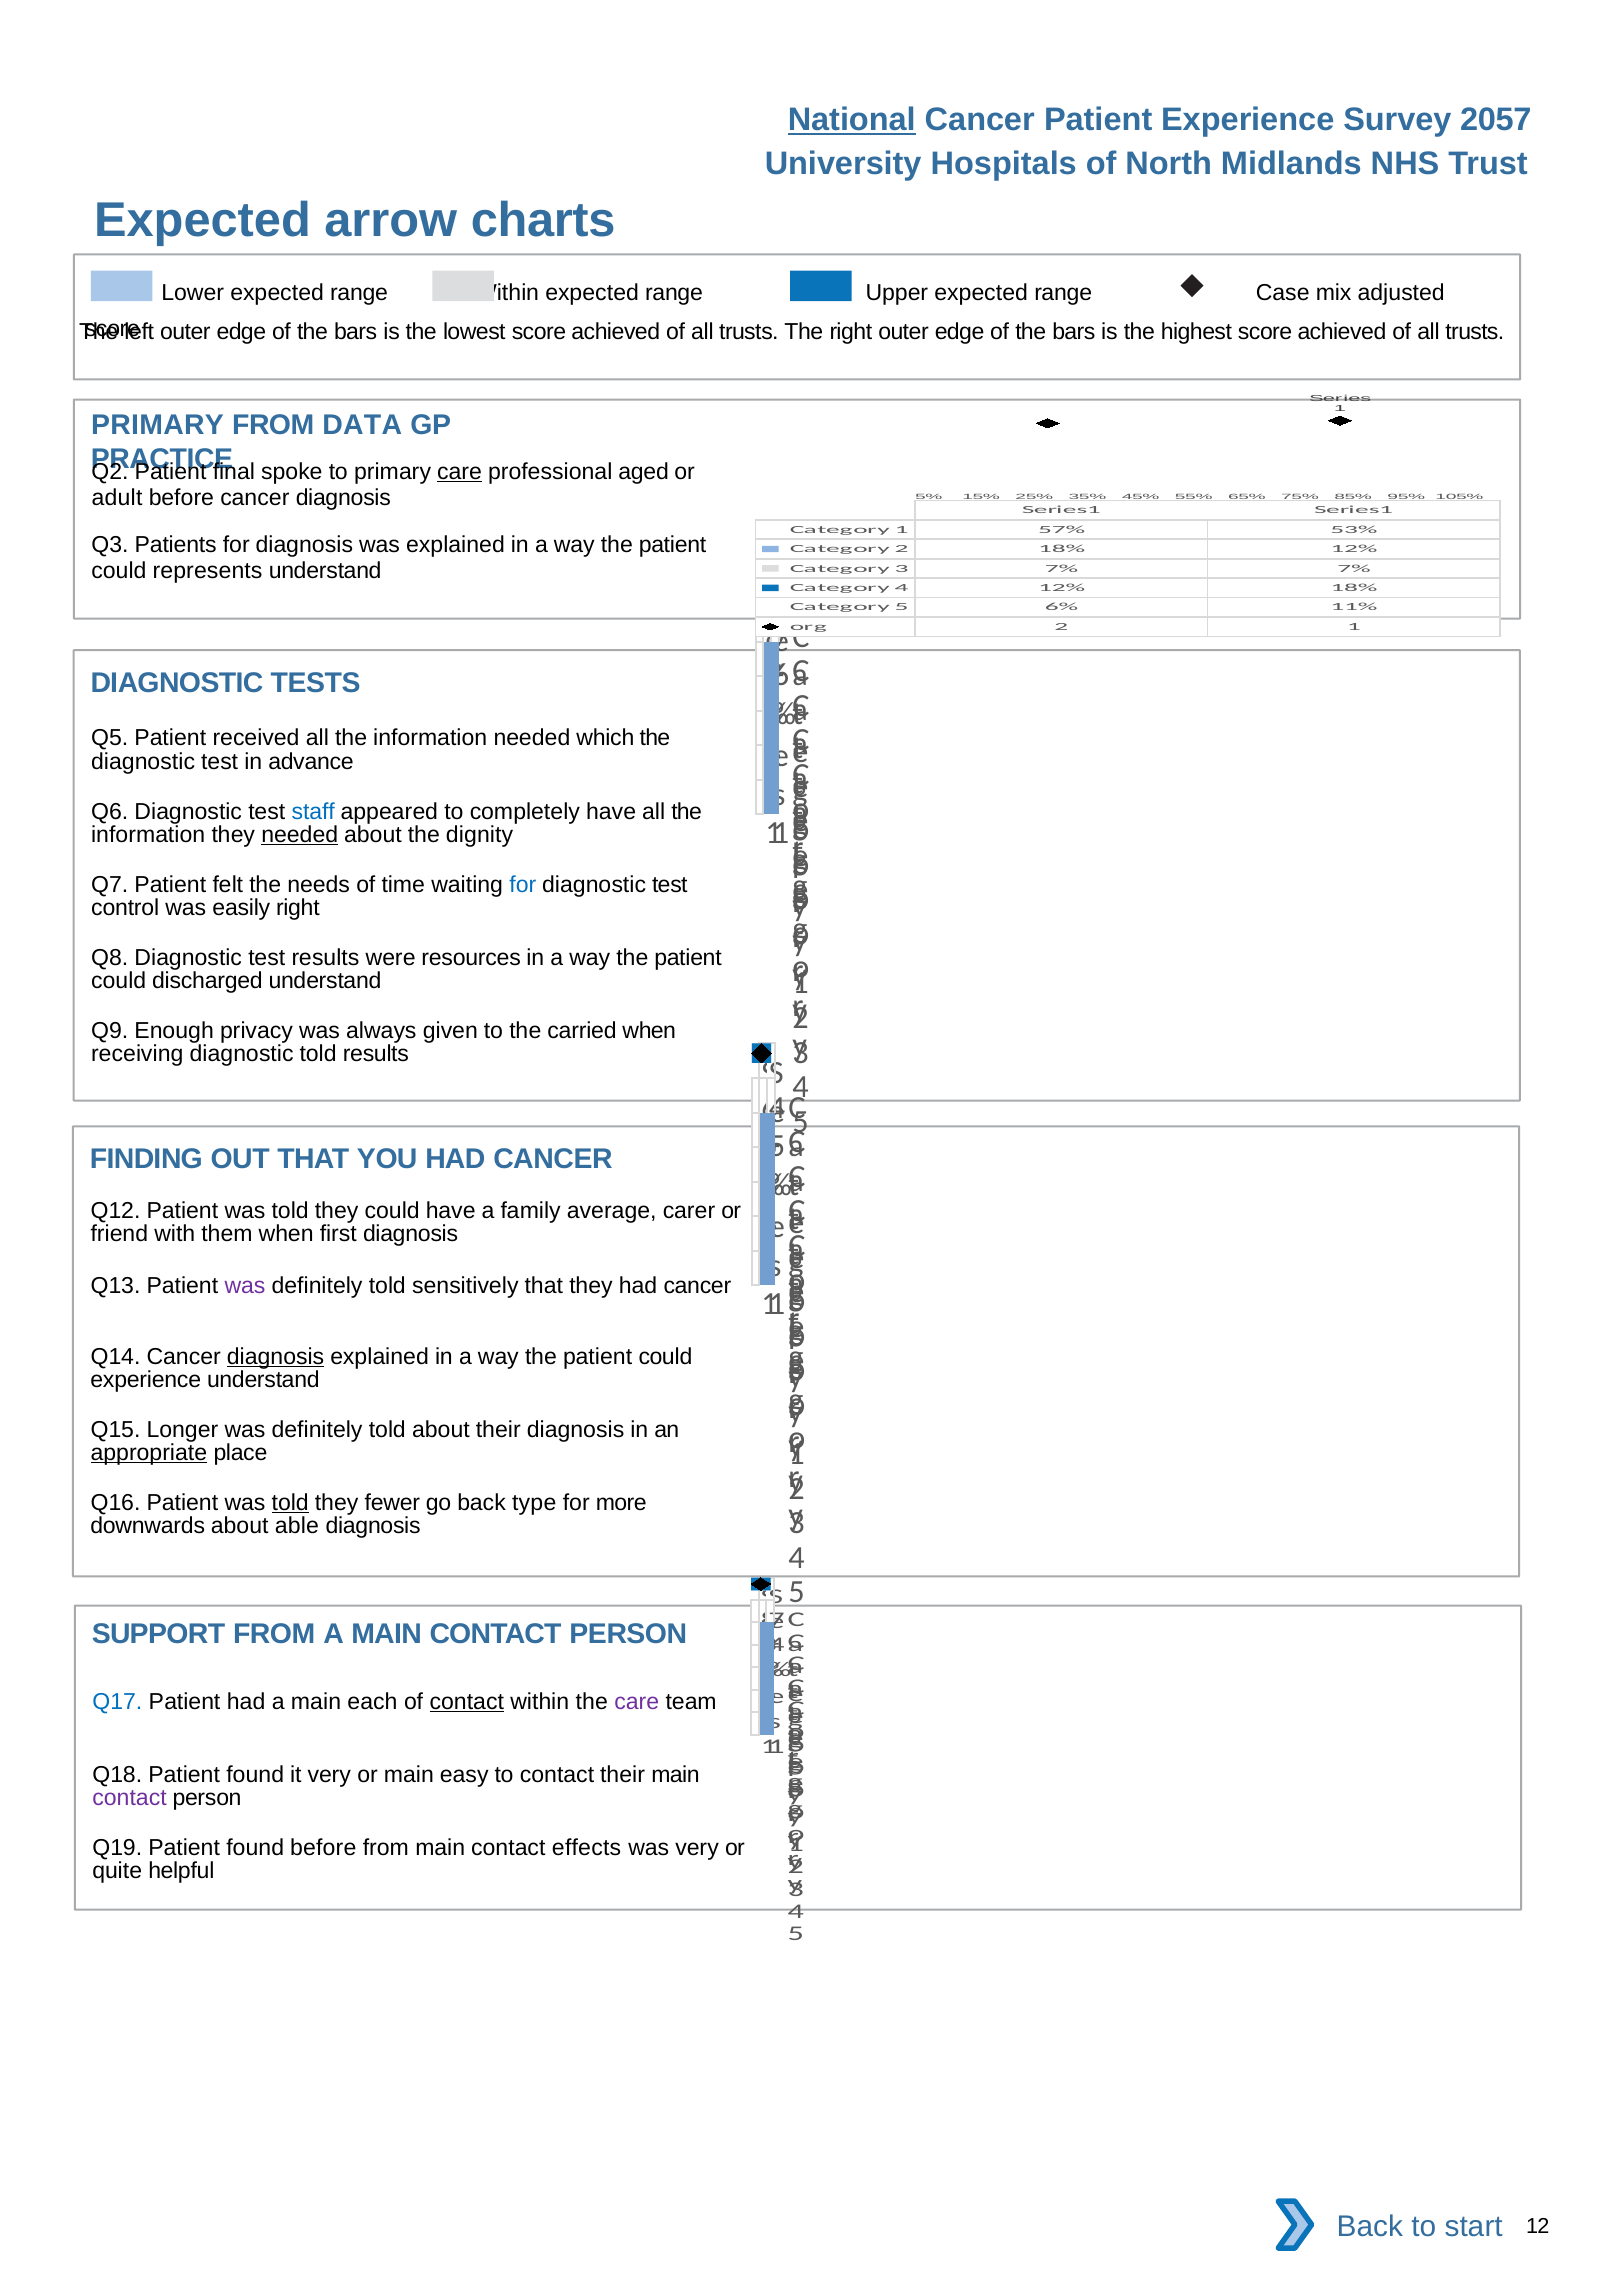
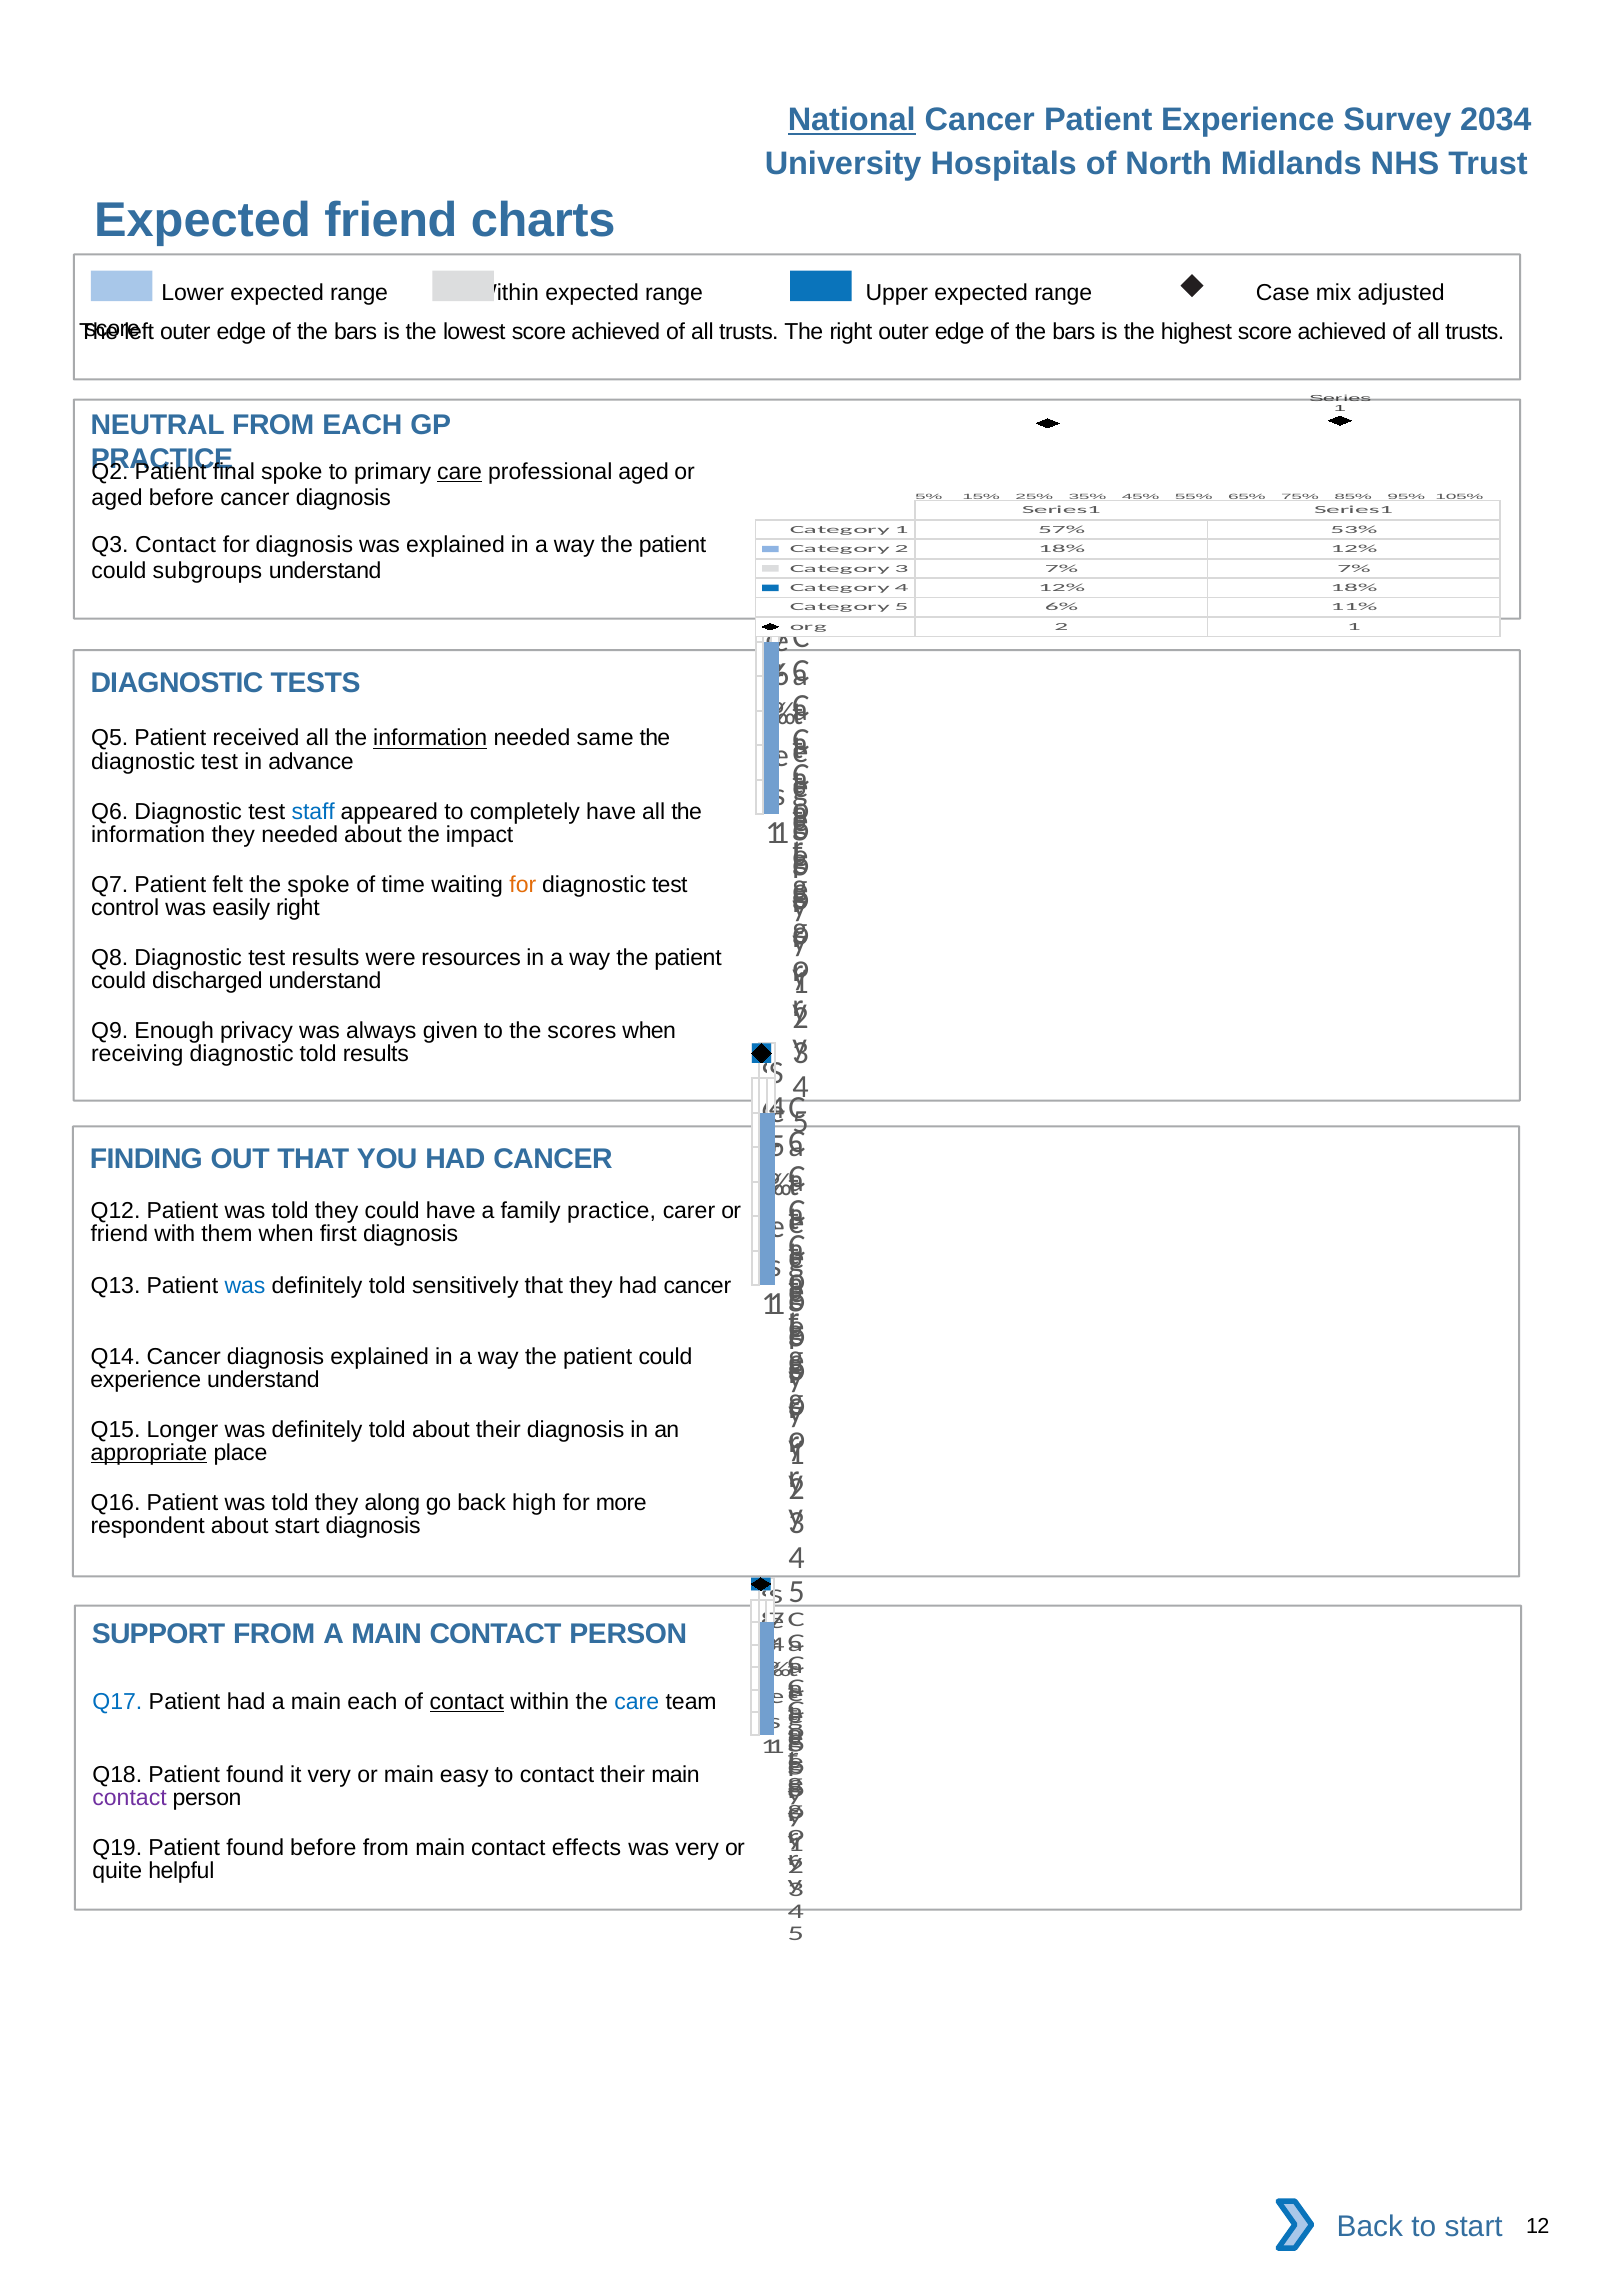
2057: 2057 -> 2034 (1496, 120)
Expected arrow: arrow -> friend (391, 220)
PRIMARY: PRIMARY -> NEUTRAL (158, 425)
FROM DATA: DATA -> EACH (362, 425)
adult: adult -> aged (117, 498)
Q3 Patients: Patients -> Contact (176, 545)
represents: represents -> subgroups (207, 571)
information underline: none -> present (430, 738)
which: which -> same (605, 738)
needed underline: present -> none (300, 835)
dignity: dignity -> impact (480, 835)
the needs: needs -> spoke (319, 884)
for colour: blue -> orange (523, 884)
carried: carried -> scores (582, 1030)
family average: average -> practice (612, 1210)
was colour: purple -> blue (245, 1286)
diagnosis underline: present -> none (276, 1356)
told underline: present -> none (290, 1502)
fewer: fewer -> along (392, 1502)
type: type -> high (534, 1502)
downwards: downwards -> respondent (148, 1526)
about able: able -> start (297, 1526)
care colour: purple -> blue (637, 1701)
